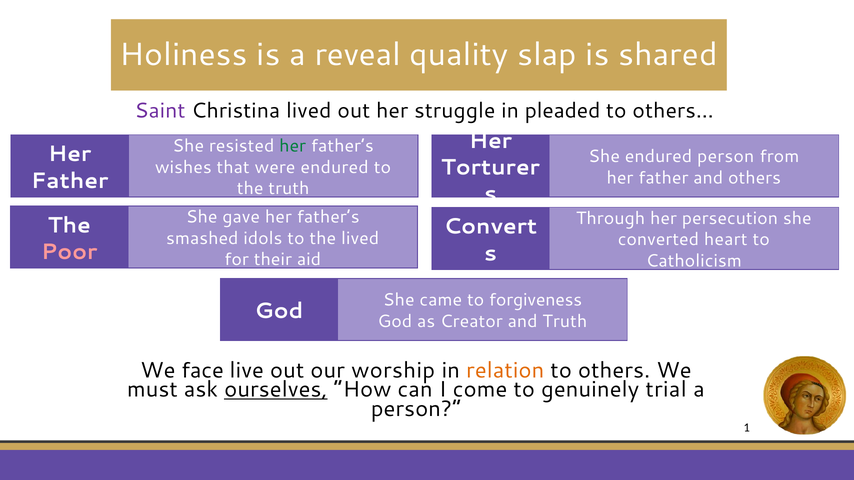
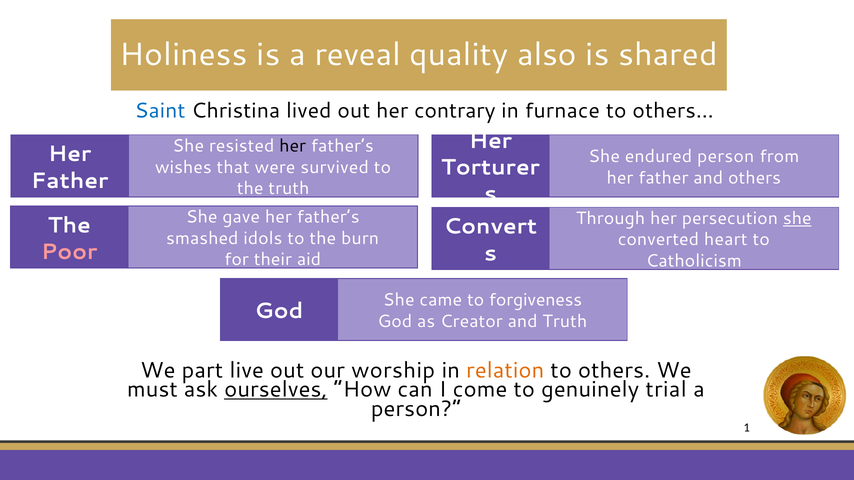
slap: slap -> also (547, 55)
Saint colour: purple -> blue (160, 111)
struggle: struggle -> contrary (455, 111)
pleaded: pleaded -> furnace (562, 111)
her colour: green -> black (293, 146)
were endured: endured -> survived (335, 167)
she underline: none -> present (797, 218)
the lived: lived -> burn (360, 238)
face: face -> part (202, 371)
